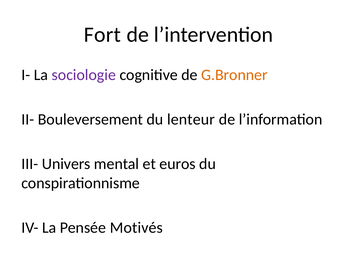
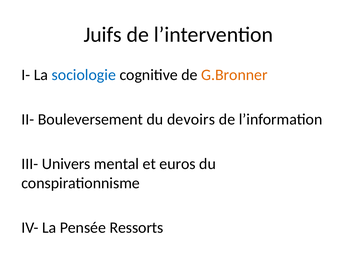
Fort: Fort -> Juifs (103, 35)
sociologie colour: purple -> blue (84, 75)
lenteur: lenteur -> devoirs (191, 119)
Motivés: Motivés -> Ressorts (137, 227)
